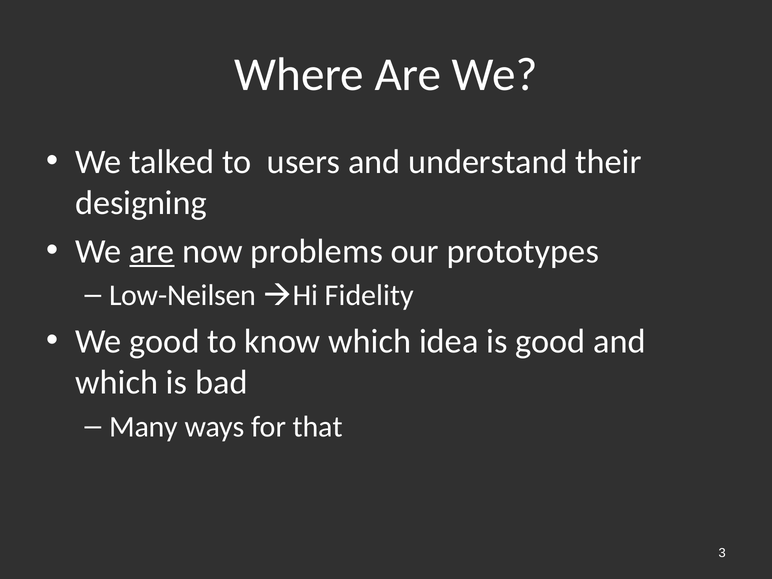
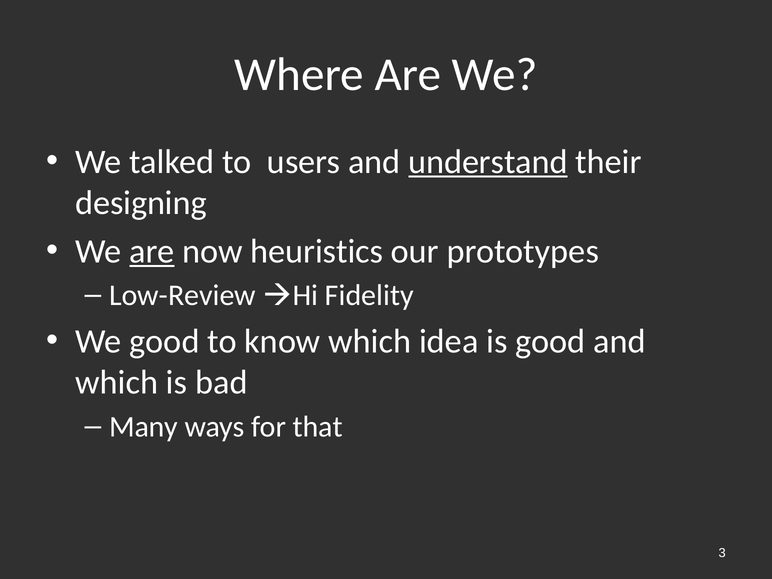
understand underline: none -> present (488, 162)
problems: problems -> heuristics (317, 251)
Low-Neilsen: Low-Neilsen -> Low-Review (182, 296)
